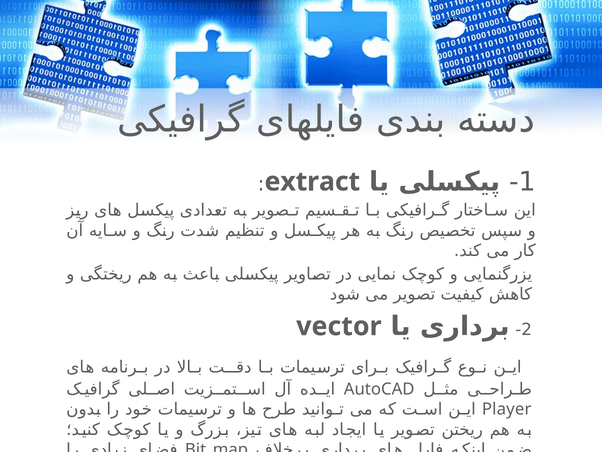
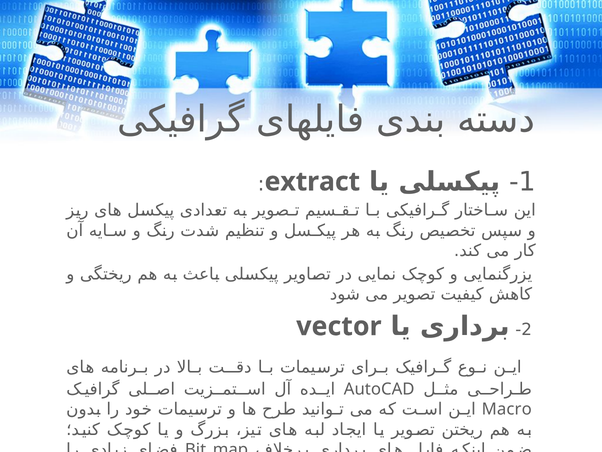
Player: Player -> Macro (507, 409)
